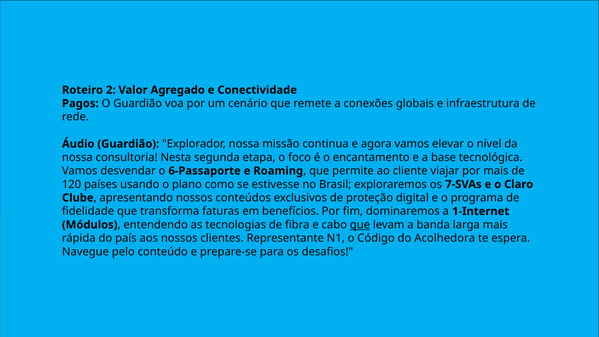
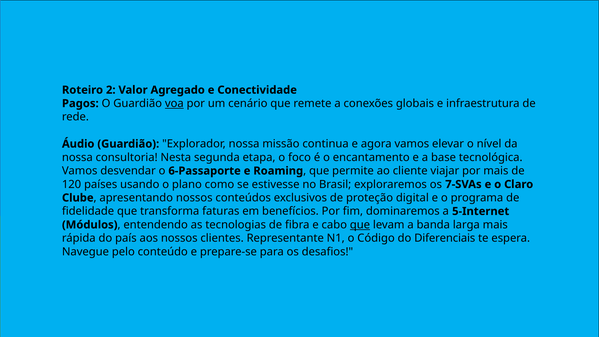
voa underline: none -> present (174, 103)
1-Internet: 1-Internet -> 5-Internet (481, 211)
Acolhedora: Acolhedora -> Diferenciais (445, 238)
